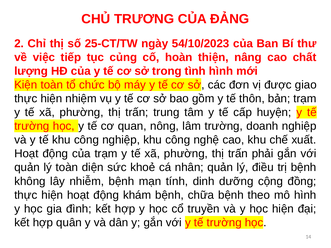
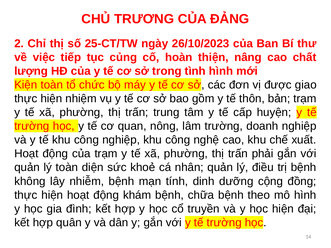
54/10/2023: 54/10/2023 -> 26/10/2023 (201, 44)
